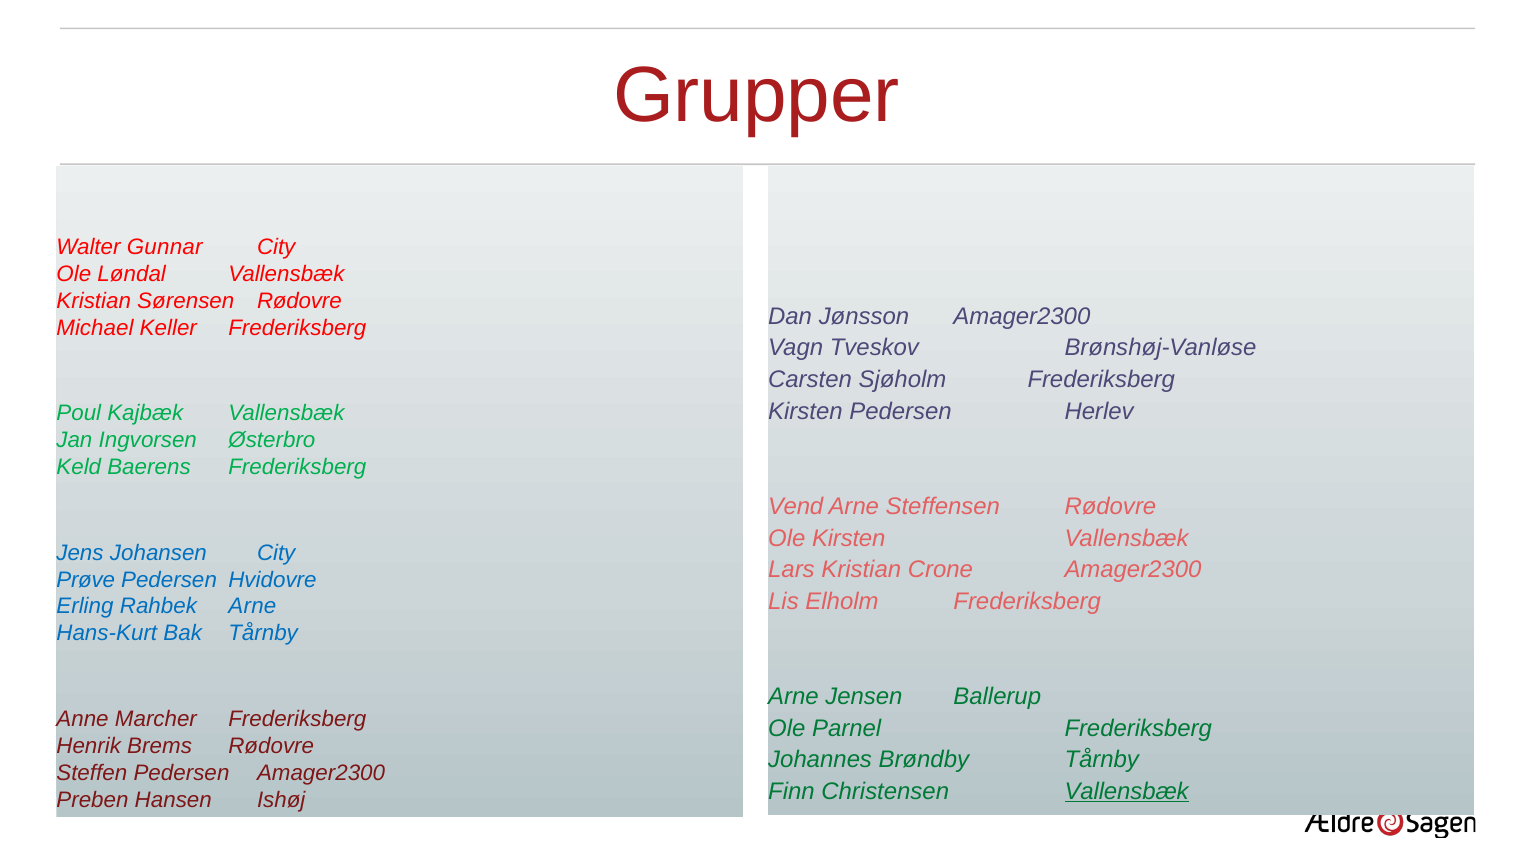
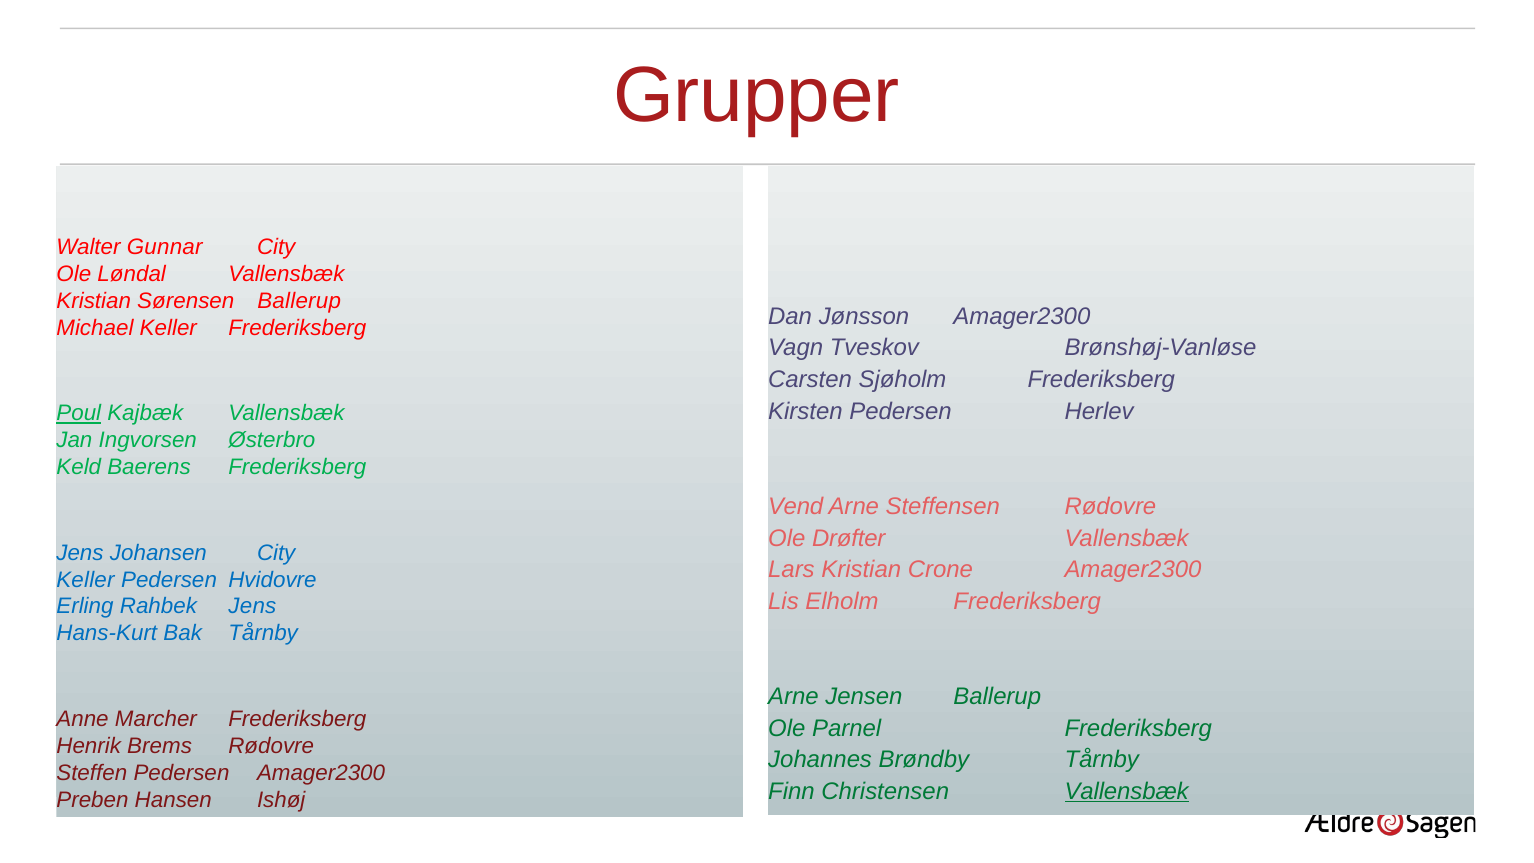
Sørensen Rødovre: Rødovre -> Ballerup (299, 301)
Poul underline: none -> present (79, 413)
Ole Kirsten: Kirsten -> Drøfter (849, 538)
Prøve: Prøve -> Keller (85, 580)
Rahbek Arne: Arne -> Jens (252, 606)
